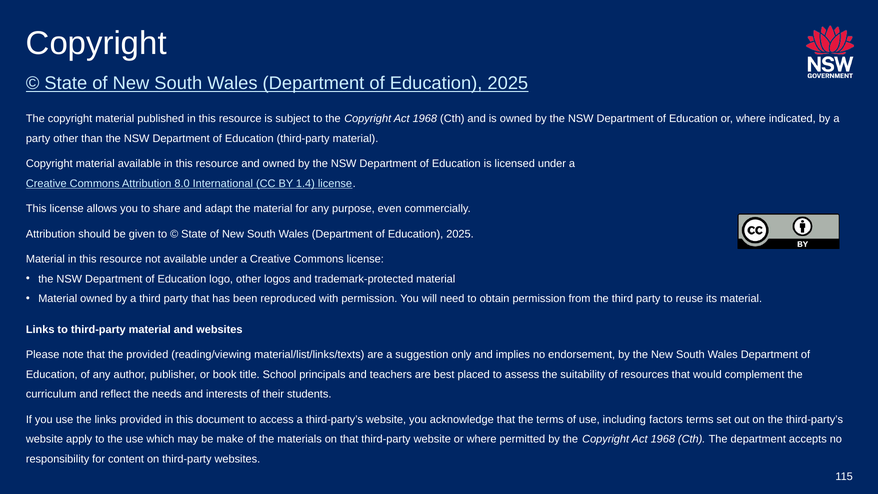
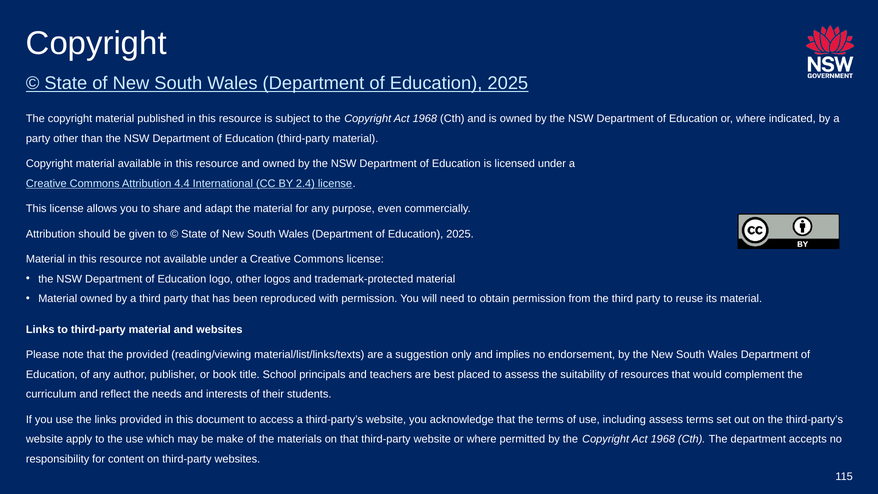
8.0: 8.0 -> 4.4 (182, 183)
1.4: 1.4 -> 2.4 (305, 183)
including factors: factors -> assess (666, 419)
